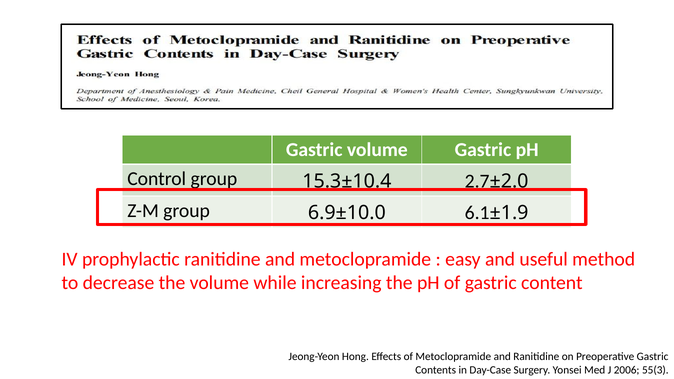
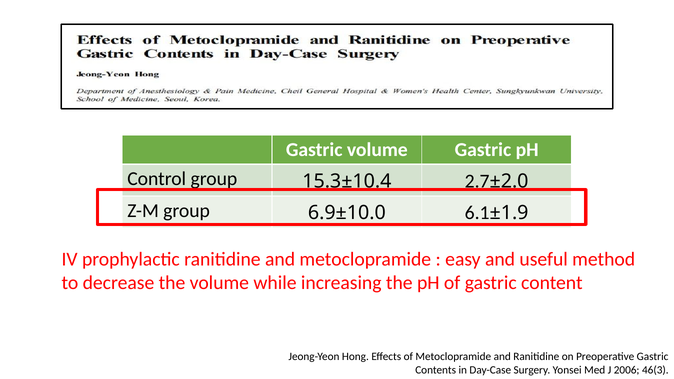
55(3: 55(3 -> 46(3 (655, 370)
